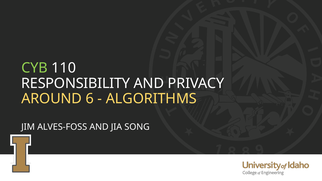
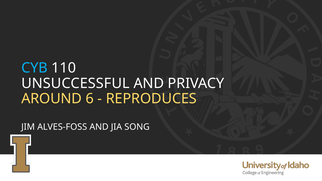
CYB colour: light green -> light blue (35, 68)
RESPONSIBILITY: RESPONSIBILITY -> UNSUCCESSFUL (75, 83)
ALGORITHMS: ALGORITHMS -> REPRODUCES (151, 99)
